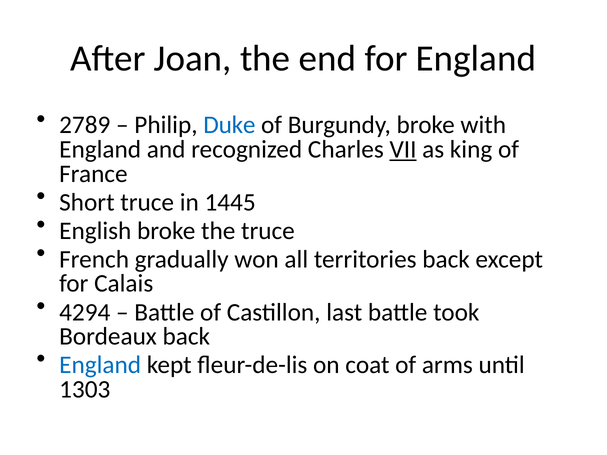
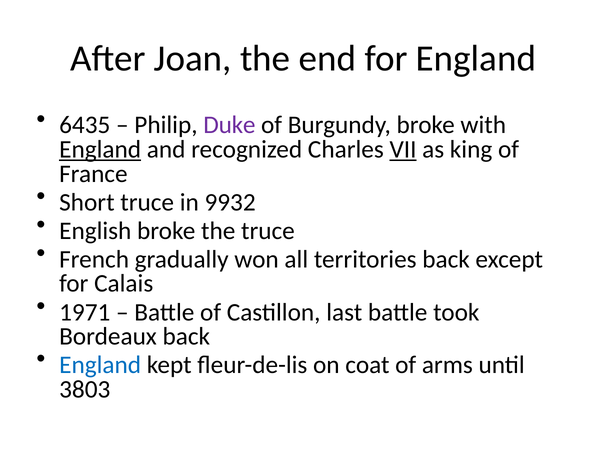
2789: 2789 -> 6435 (85, 125)
Duke colour: blue -> purple (229, 125)
England underline: none -> present (100, 149)
1445: 1445 -> 9932 (230, 202)
4294: 4294 -> 1971 (85, 312)
1303: 1303 -> 3803 (85, 390)
